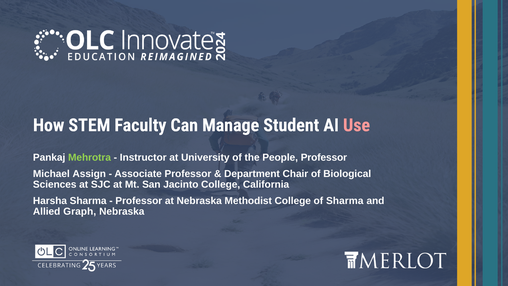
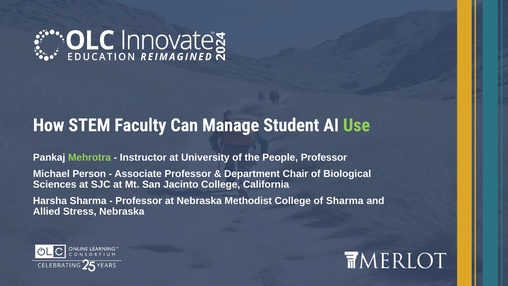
Use colour: pink -> light green (357, 125)
Assign: Assign -> Person (89, 174)
Graph: Graph -> Stress (80, 211)
